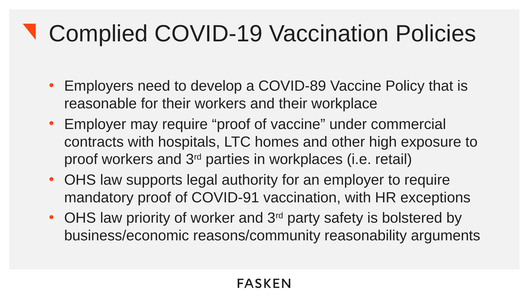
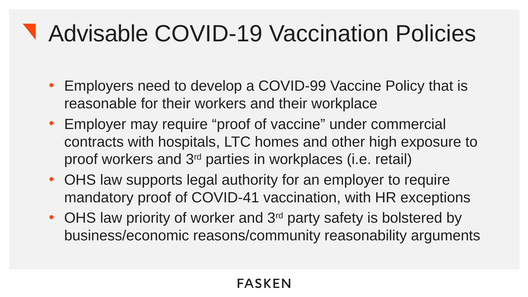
Complied: Complied -> Advisable (99, 34)
COVID-89: COVID-89 -> COVID-99 (292, 86)
COVID-91: COVID-91 -> COVID-41 (225, 198)
